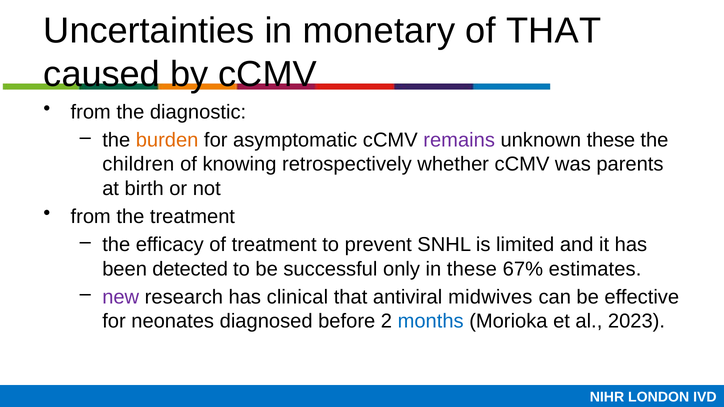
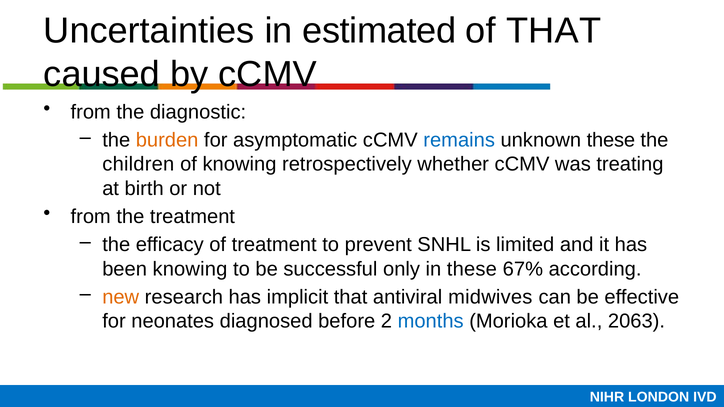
monetary: monetary -> estimated (379, 31)
remains colour: purple -> blue (459, 140)
parents: parents -> treating (630, 164)
been detected: detected -> knowing (190, 269)
estimates: estimates -> according (595, 269)
new colour: purple -> orange (121, 297)
clinical: clinical -> implicit (297, 297)
2023: 2023 -> 2063 (636, 321)
